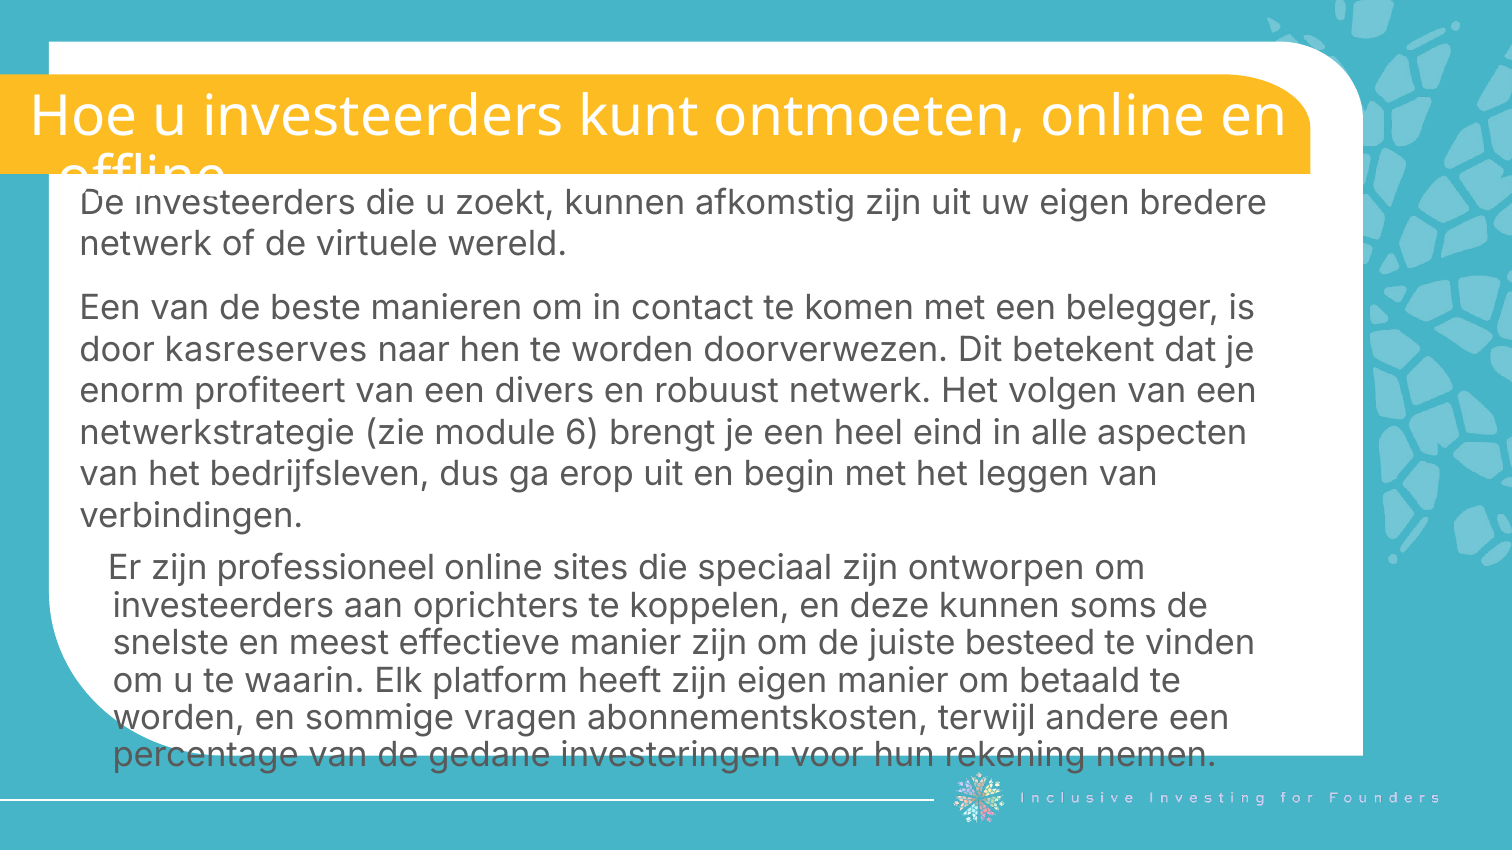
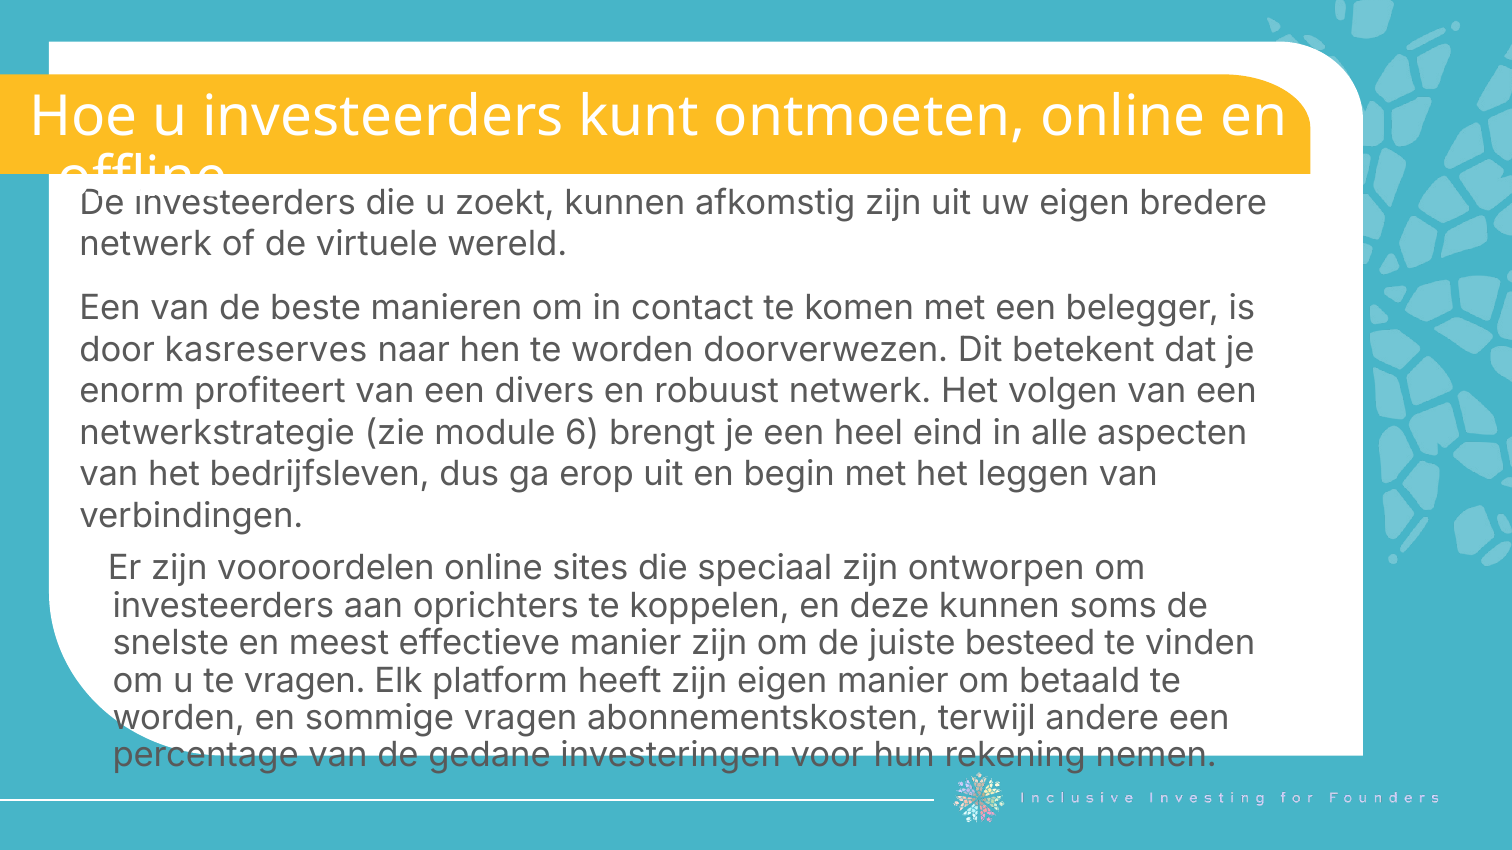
professioneel: professioneel -> vooroordelen (326, 569)
te waarin: waarin -> vragen (305, 681)
